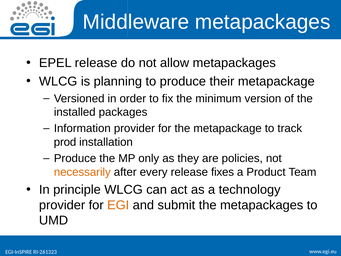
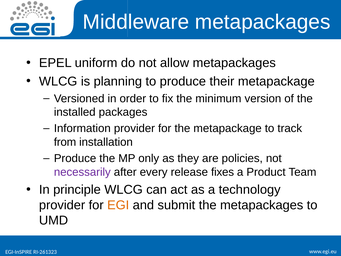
EPEL release: release -> uniform (96, 63)
prod: prod -> from (65, 142)
necessarily colour: orange -> purple (82, 172)
